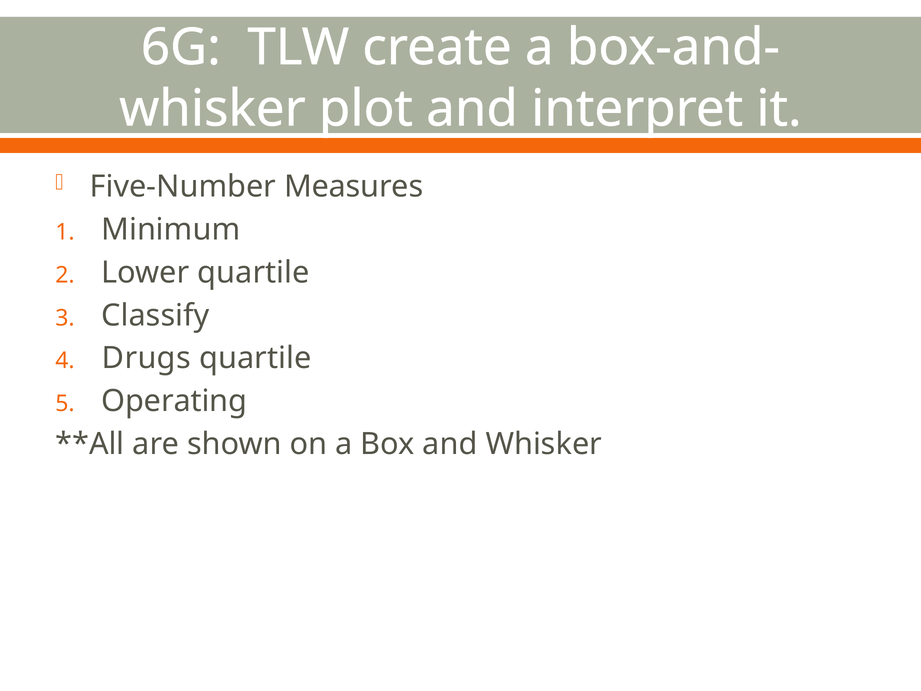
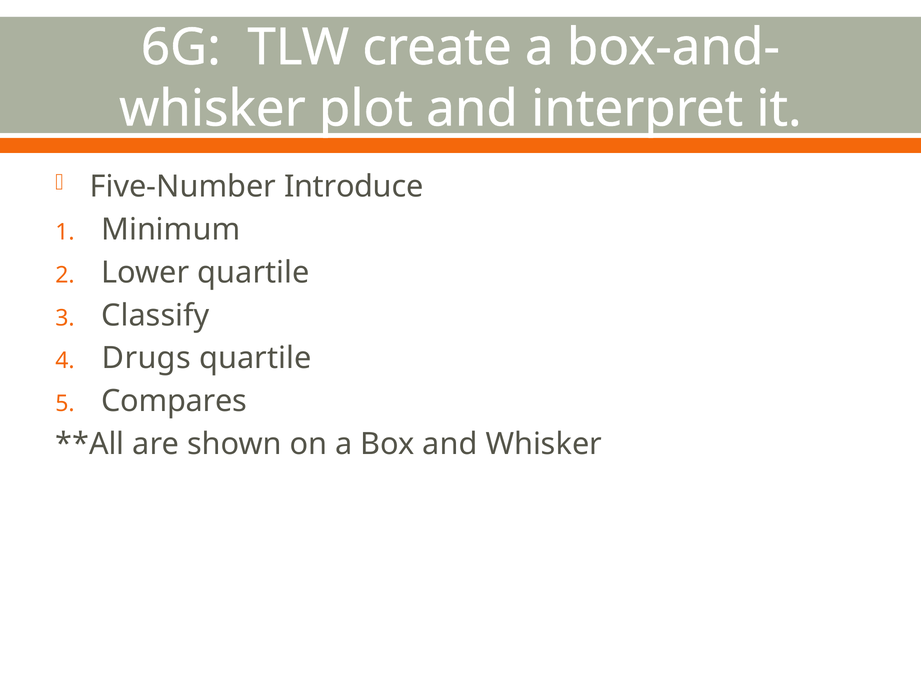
Measures: Measures -> Introduce (354, 186)
Operating: Operating -> Compares (174, 401)
